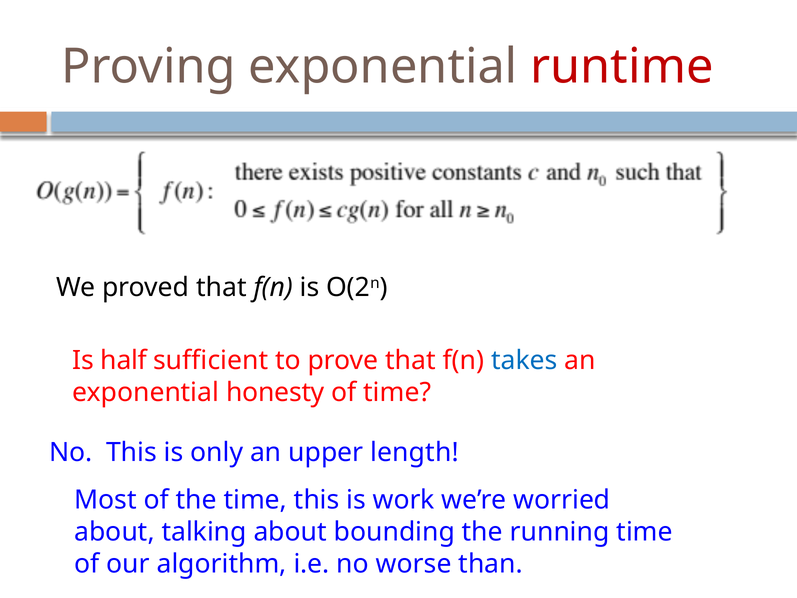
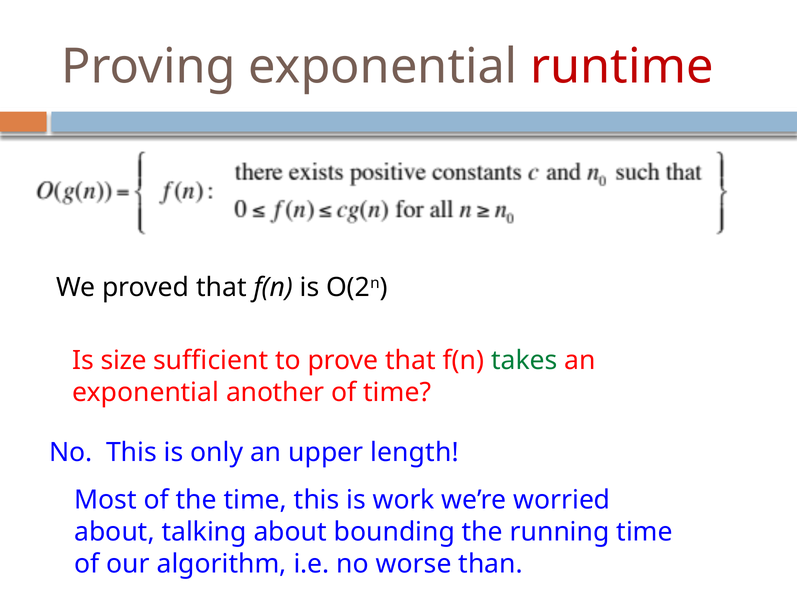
half: half -> size (124, 360)
takes colour: blue -> green (524, 360)
honesty: honesty -> another (275, 392)
